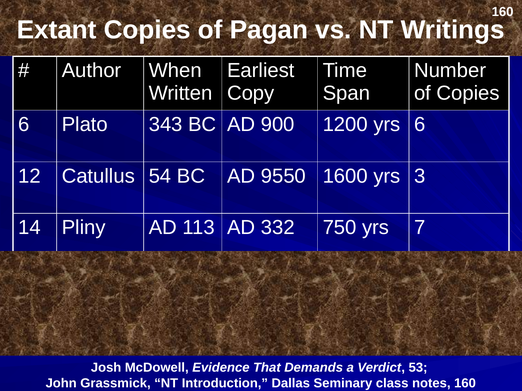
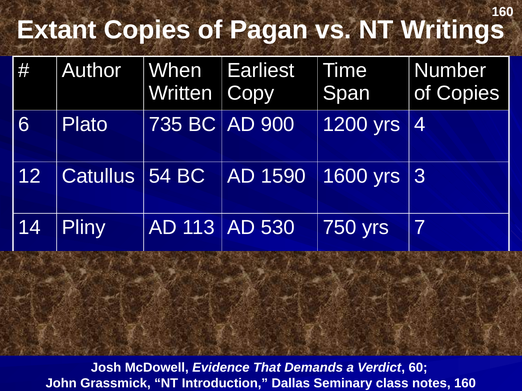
343: 343 -> 735 (166, 125)
yrs 6: 6 -> 4 (420, 125)
9550: 9550 -> 1590 (283, 176)
332: 332 -> 530 (278, 228)
53: 53 -> 60 (418, 368)
